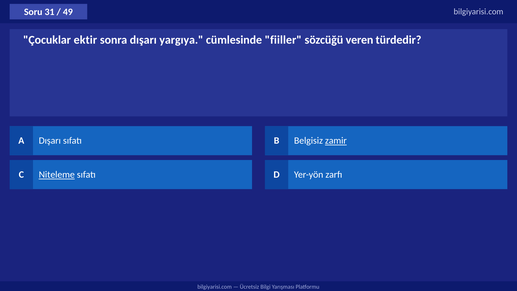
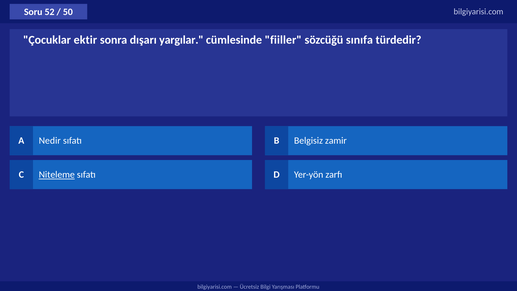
31: 31 -> 52 (50, 12)
49: 49 -> 50 (68, 12)
yargıya: yargıya -> yargılar (181, 40)
veren: veren -> sınıfa (359, 40)
A Dışarı: Dışarı -> Nedir (50, 141)
zamir underline: present -> none (336, 141)
